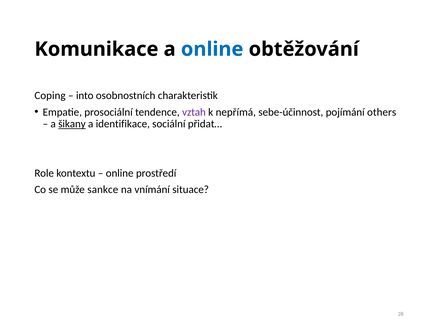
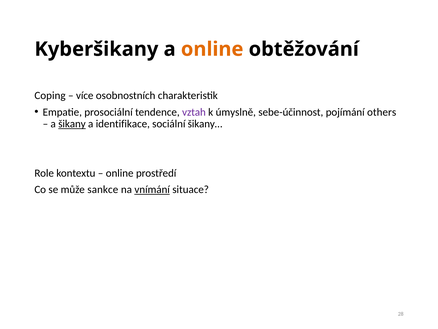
Komunikace: Komunikace -> Kyberšikany (96, 49)
online colour: blue -> orange (212, 49)
into: into -> více (85, 95)
nepřímá: nepřímá -> úmyslně (236, 112)
přidat…: přidat… -> šikany… (205, 124)
vnímání underline: none -> present (152, 189)
